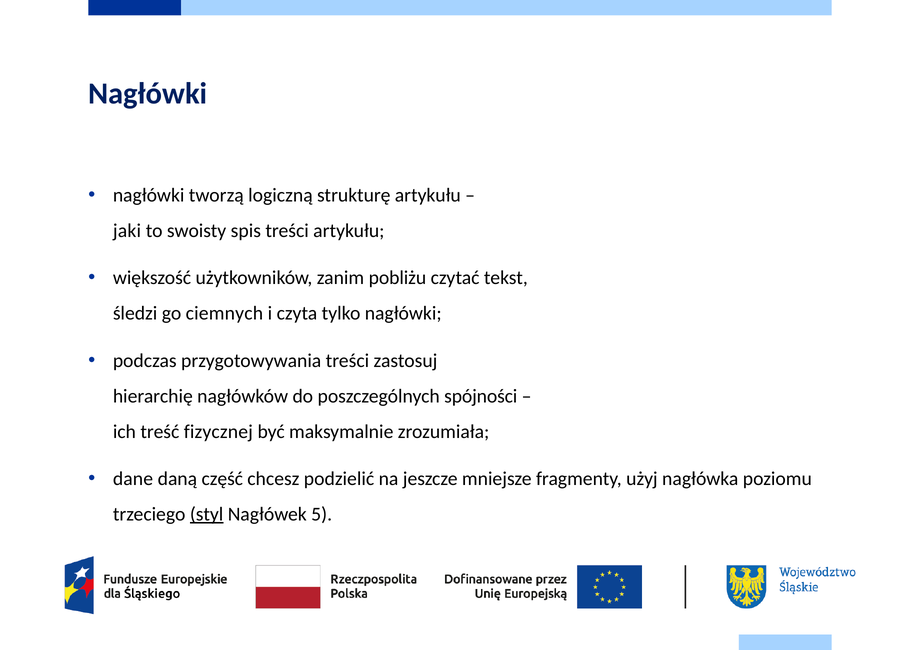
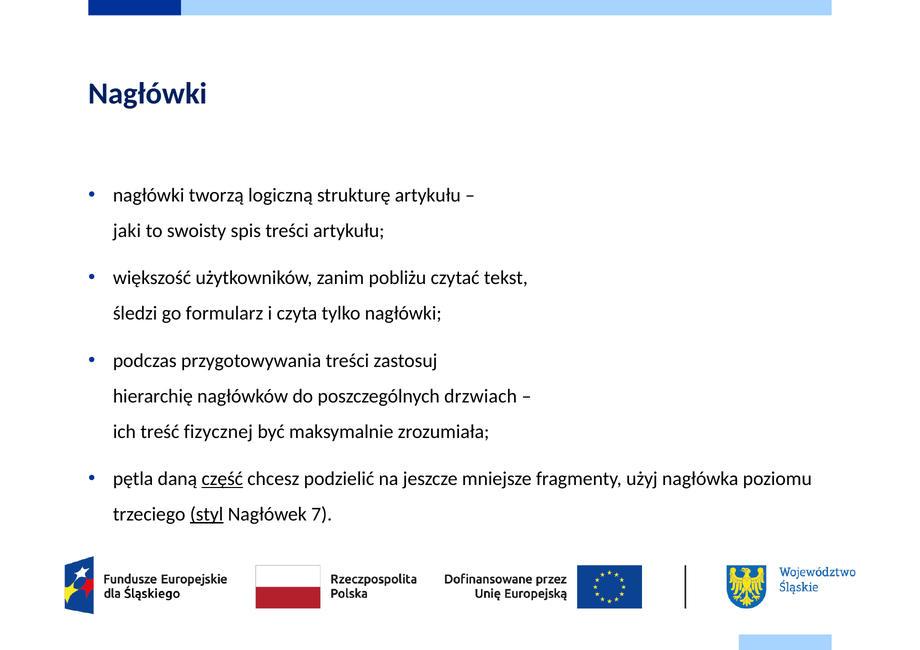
ciemnych: ciemnych -> formularz (225, 314)
spójności: spójności -> drzwiach (481, 396)
dane: dane -> pętla (133, 479)
część underline: none -> present (222, 479)
5: 5 -> 7 (322, 515)
